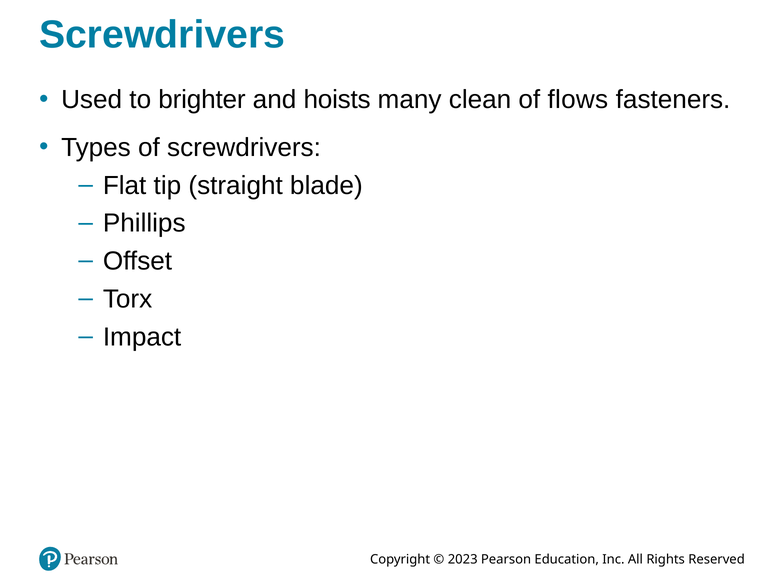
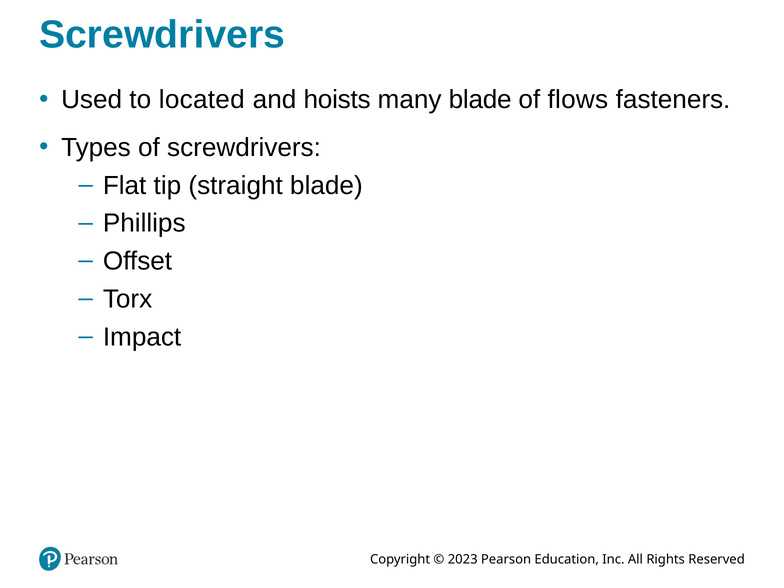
brighter: brighter -> located (202, 100)
many clean: clean -> blade (480, 100)
